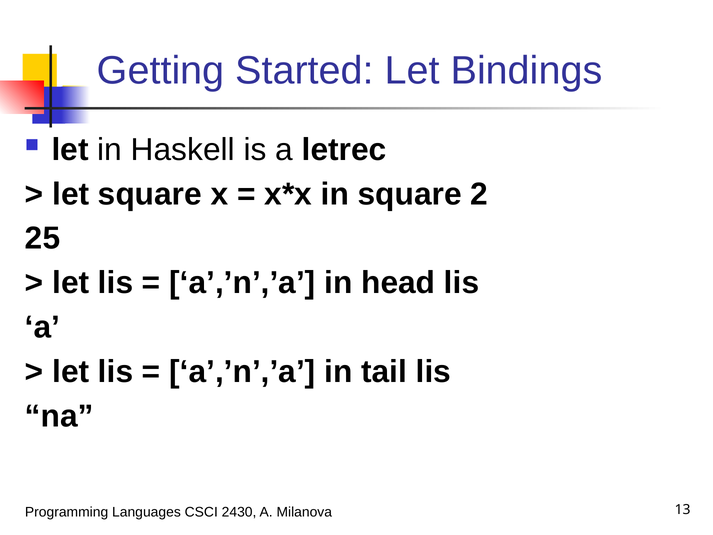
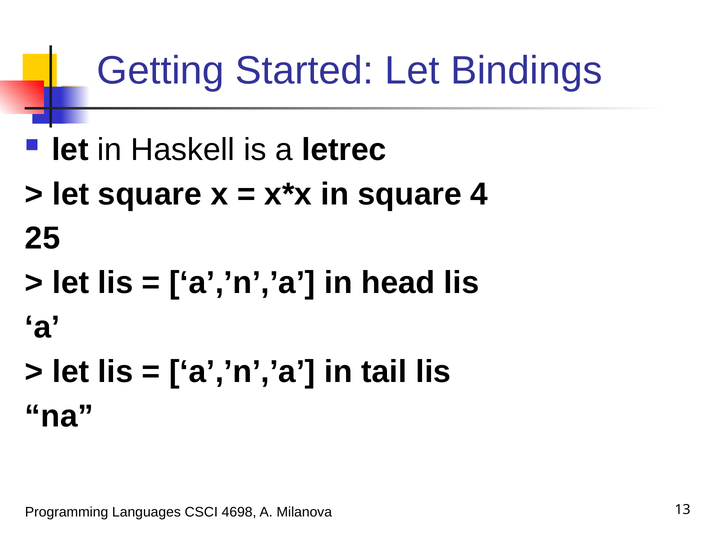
2: 2 -> 4 (479, 194)
2430: 2430 -> 4698 (239, 512)
